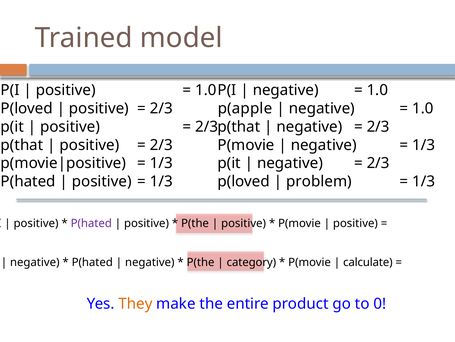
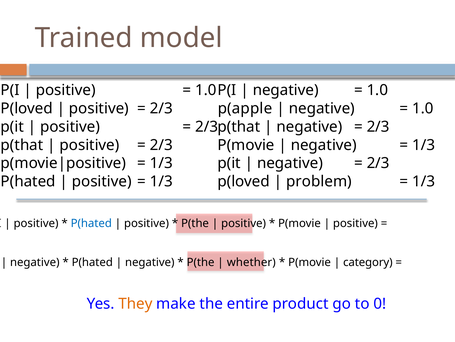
P(hated colour: purple -> blue (91, 223)
category: category -> whether (251, 262)
calculate: calculate -> category (368, 262)
